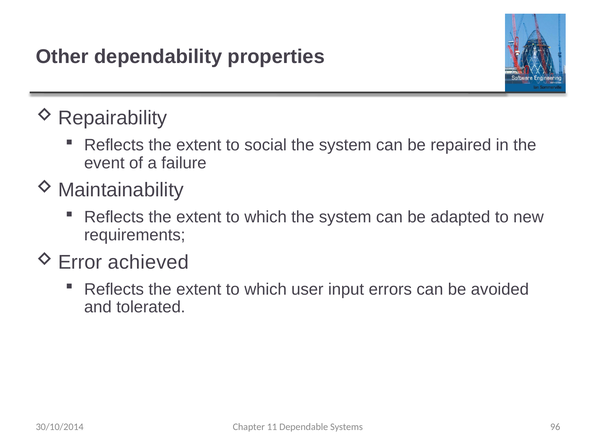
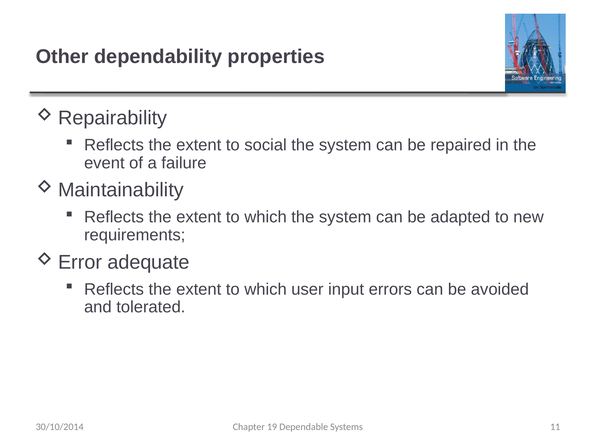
achieved: achieved -> adequate (149, 262)
11: 11 -> 19 (272, 427)
96: 96 -> 11 (555, 427)
